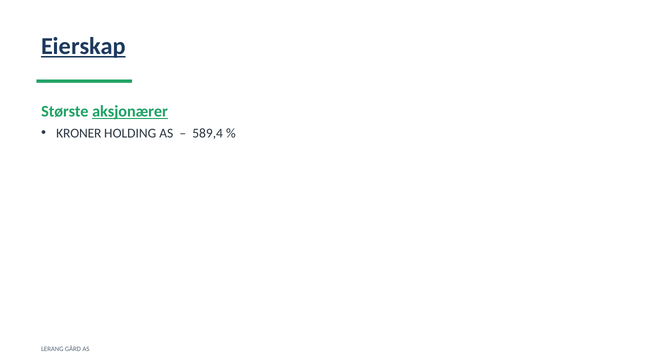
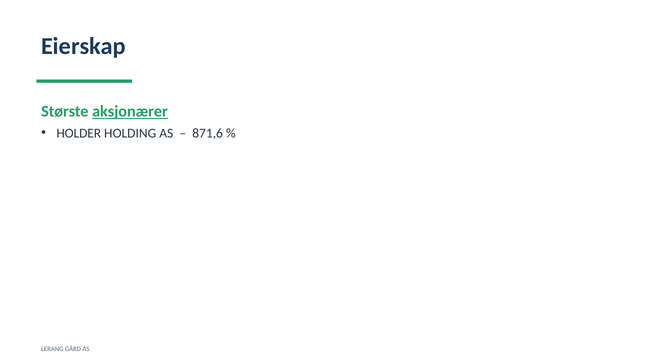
Eierskap underline: present -> none (83, 46)
KRONER: KRONER -> HOLDER (79, 133)
589,4: 589,4 -> 871,6 (208, 133)
